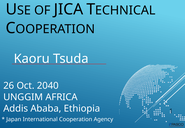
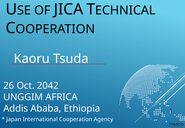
2040: 2040 -> 2042 (48, 86)
